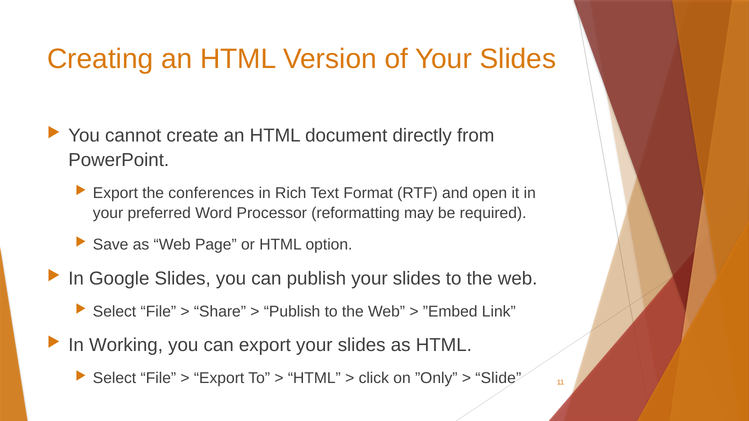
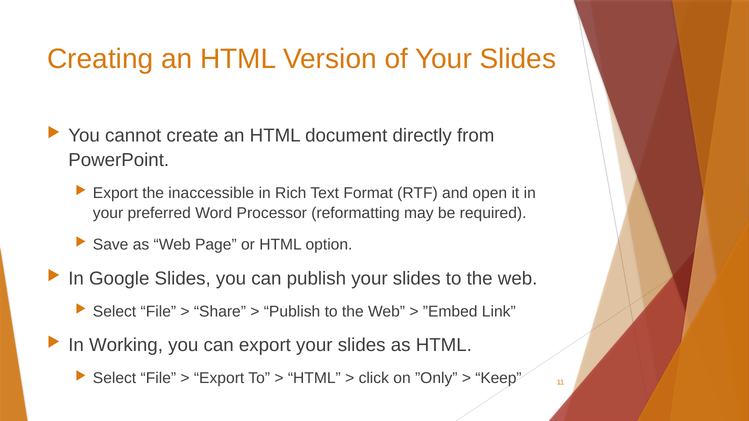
conferences: conferences -> inaccessible (211, 193)
Slide: Slide -> Keep (498, 379)
